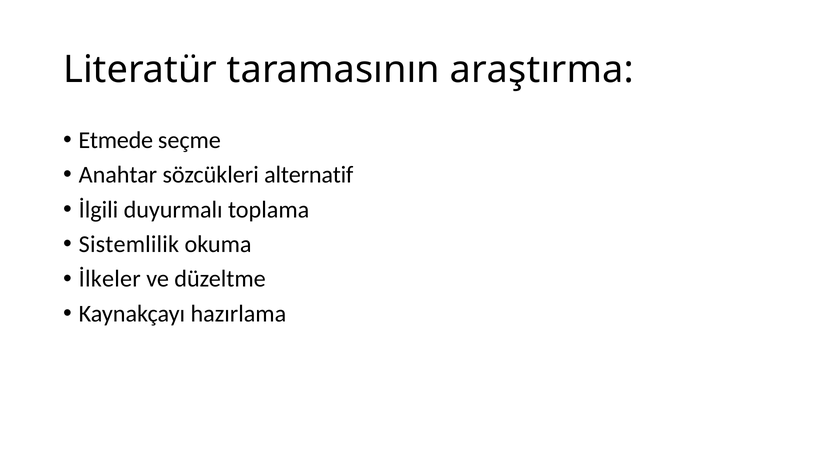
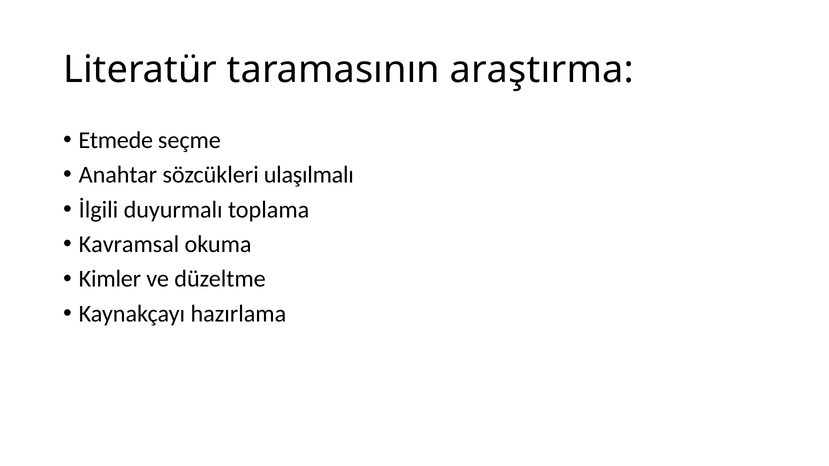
alternatif: alternatif -> ulaşılmalı (309, 175)
Sistemlilik: Sistemlilik -> Kavramsal (129, 244)
İlkeler: İlkeler -> Kimler (110, 279)
